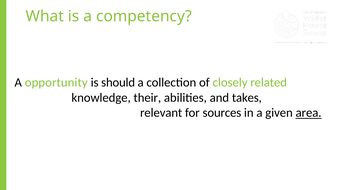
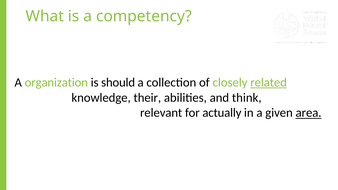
opportunity: opportunity -> organization (56, 82)
related underline: none -> present (269, 82)
takes: takes -> think (247, 98)
sources: sources -> actually (222, 113)
